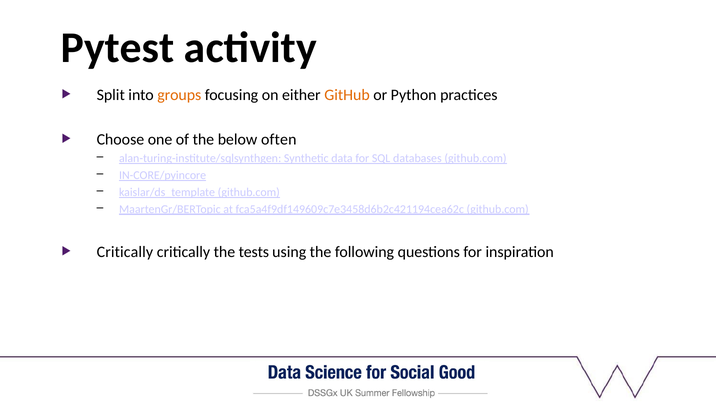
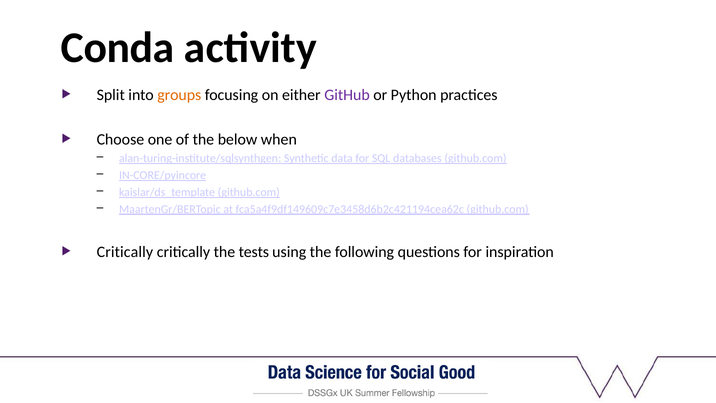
Pytest: Pytest -> Conda (118, 48)
GitHub colour: orange -> purple (347, 95)
often: often -> when (279, 139)
